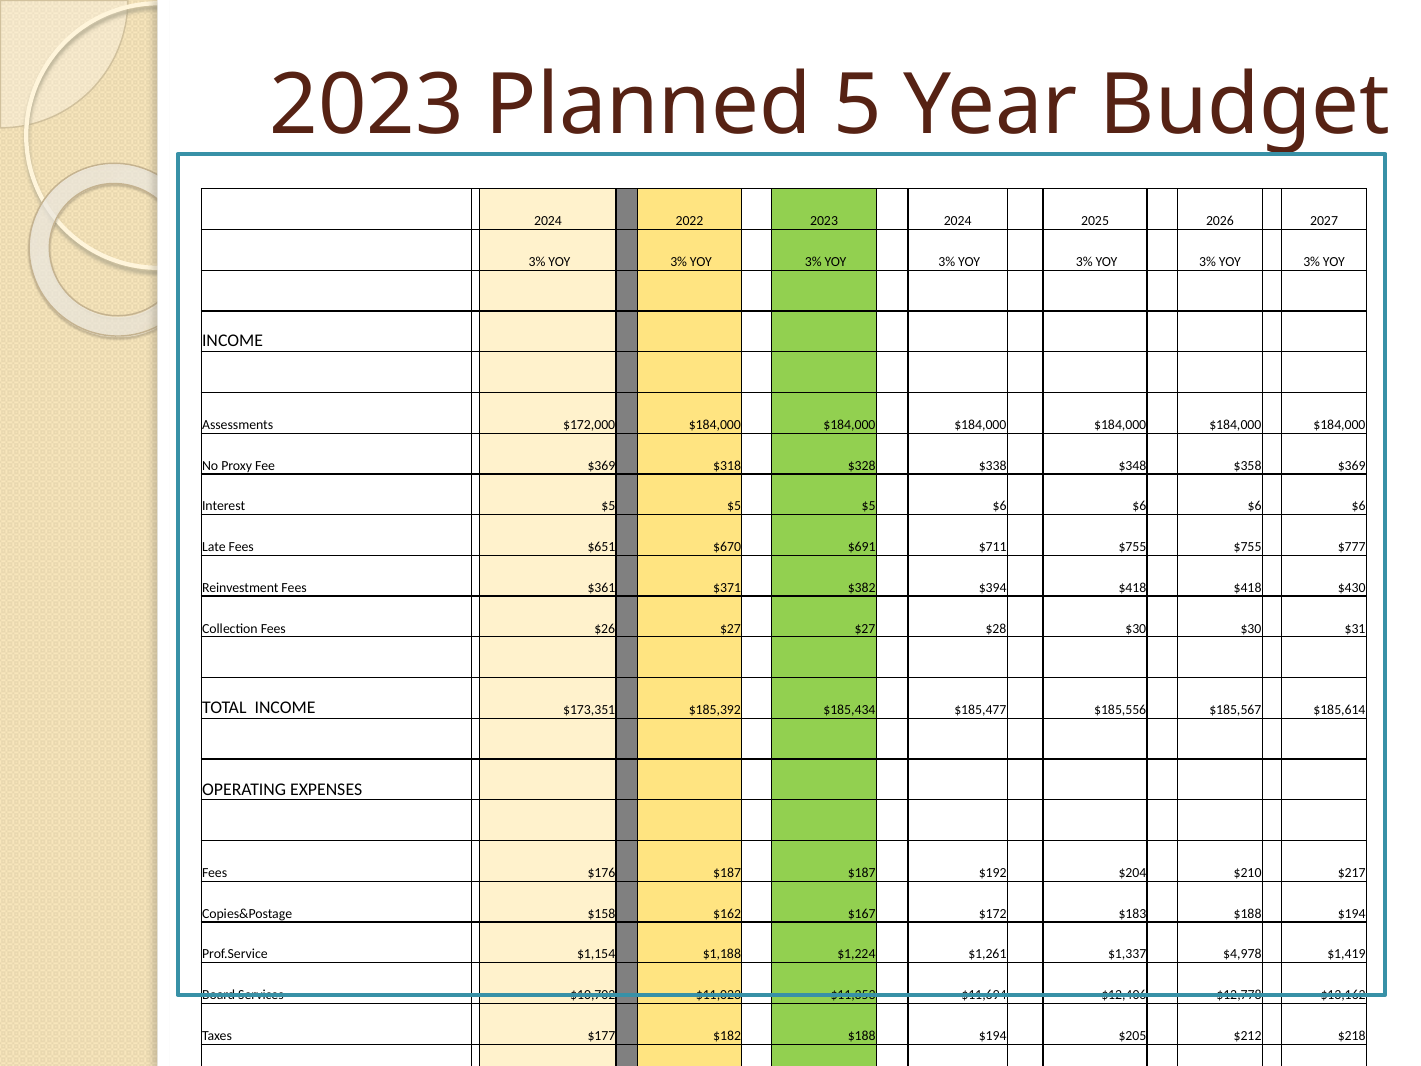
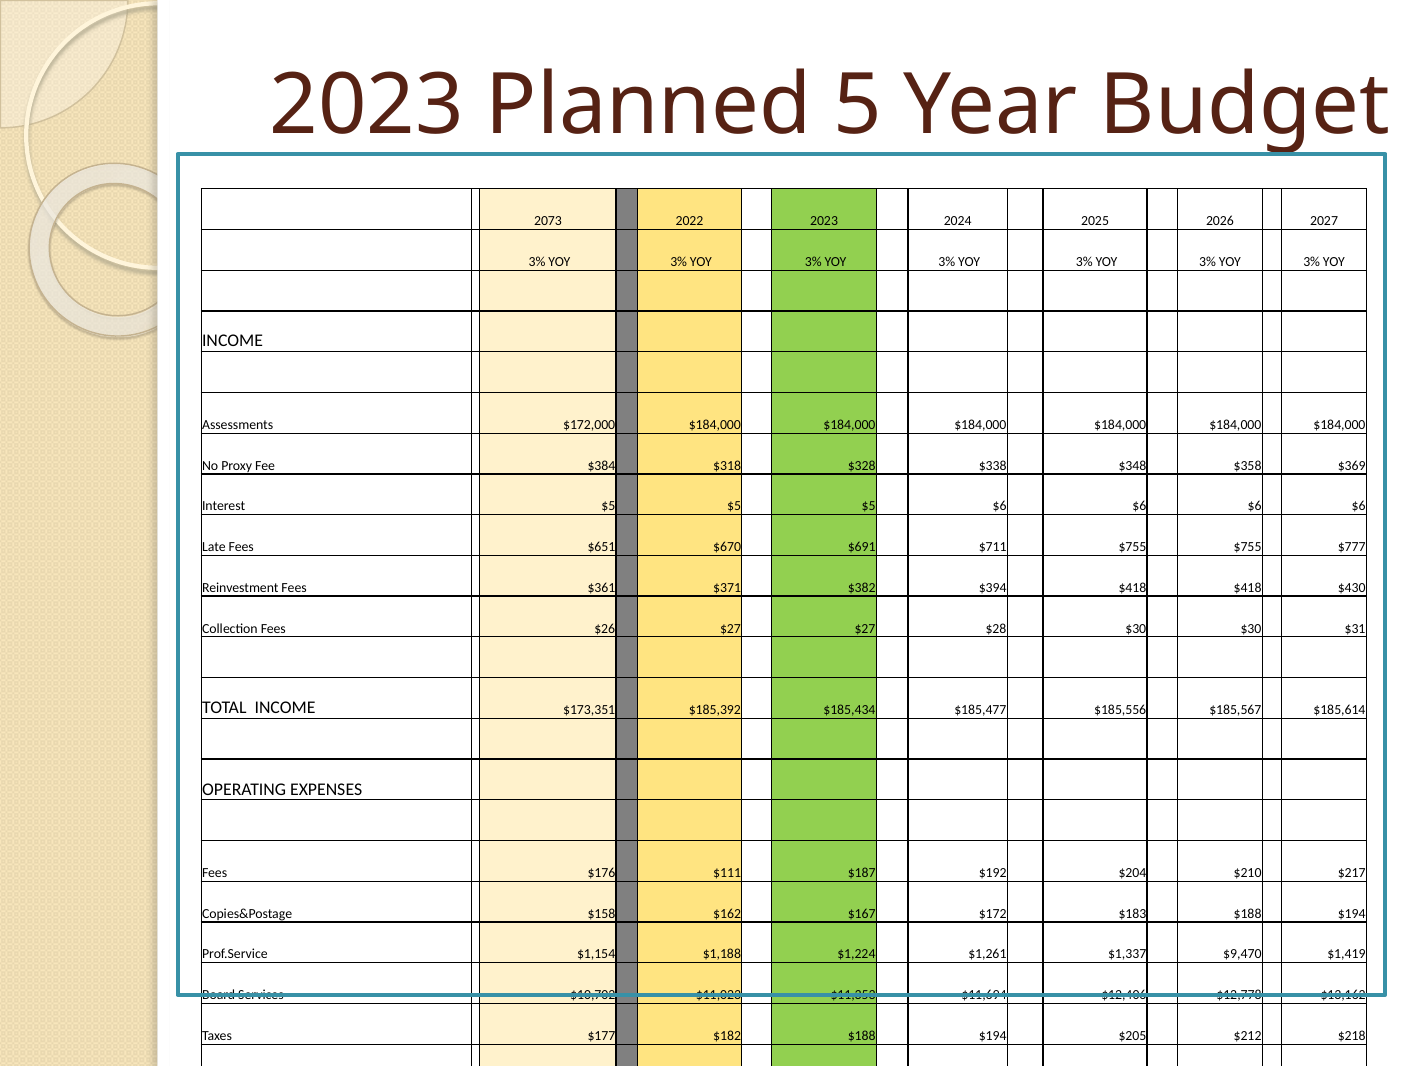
2024: 2024 -> 2073 (548, 221)
Fee $369: $369 -> $384 (601, 465)
$176 $187: $187 -> $111 (727, 873)
$4,978: $4,978 -> $9,470 (1242, 954)
